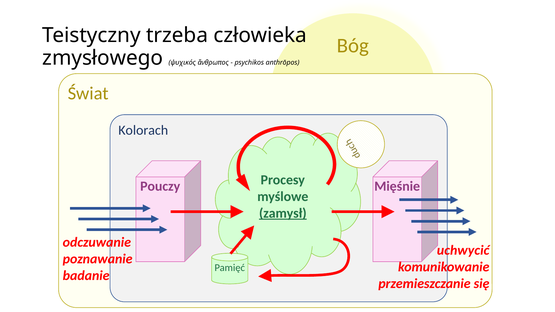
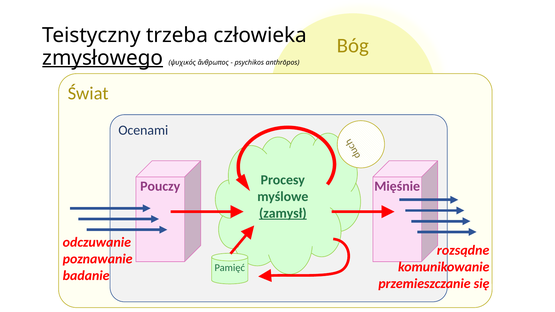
zmysłowego underline: none -> present (103, 58)
Kolorach: Kolorach -> Ocenami (143, 130)
uchwycić: uchwycić -> rozsądne (463, 250)
